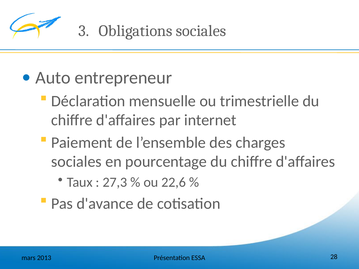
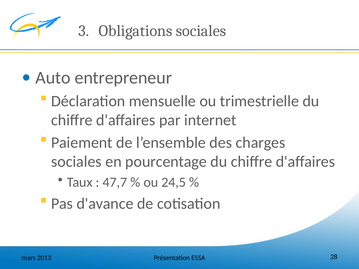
27,3: 27,3 -> 47,7 (115, 182)
22,6: 22,6 -> 24,5 (174, 182)
